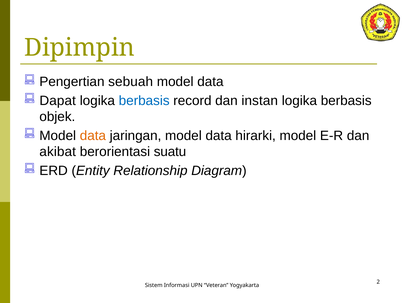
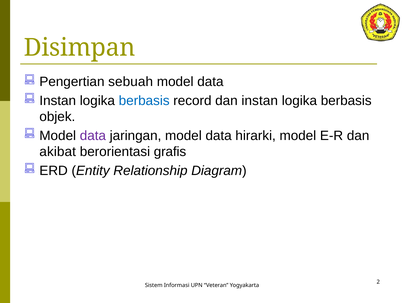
Dipimpin: Dipimpin -> Disimpan (80, 48)
Dapat: Dapat -> Instan (58, 101)
data colour: orange -> purple (93, 136)
suatu: suatu -> grafis (170, 152)
